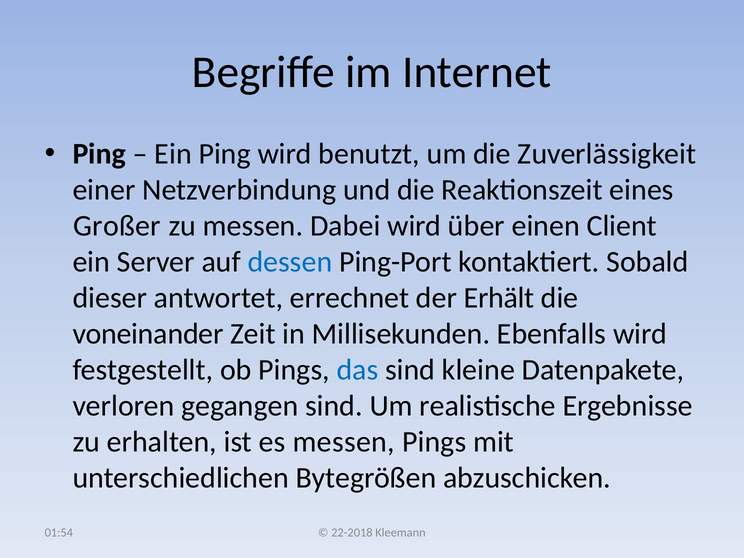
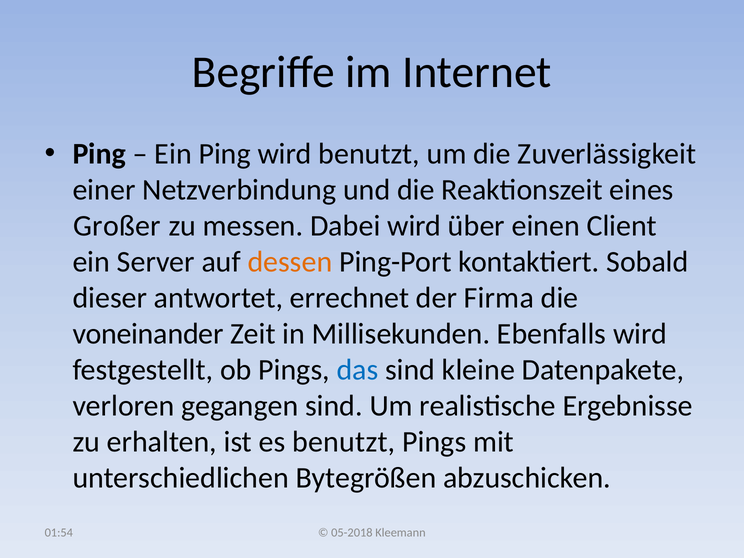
dessen colour: blue -> orange (290, 262)
Erhält: Erhält -> Firma (499, 298)
es messen: messen -> benutzt (344, 442)
22-2018: 22-2018 -> 05-2018 (352, 533)
